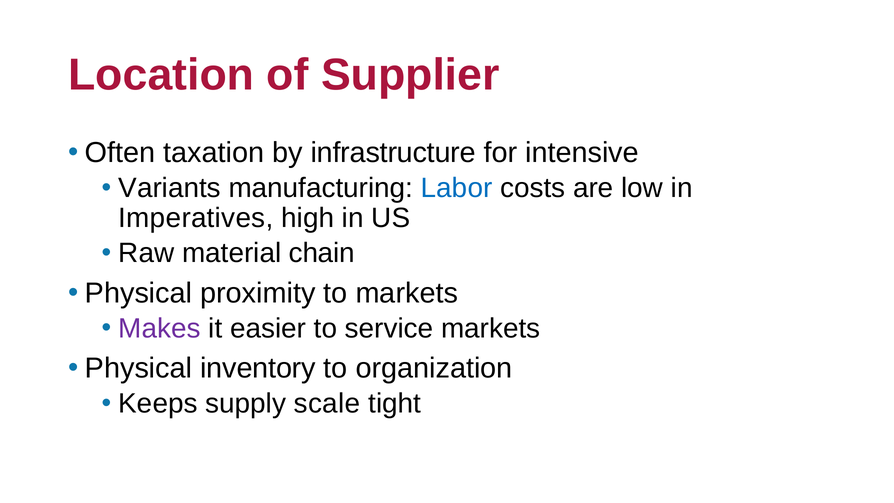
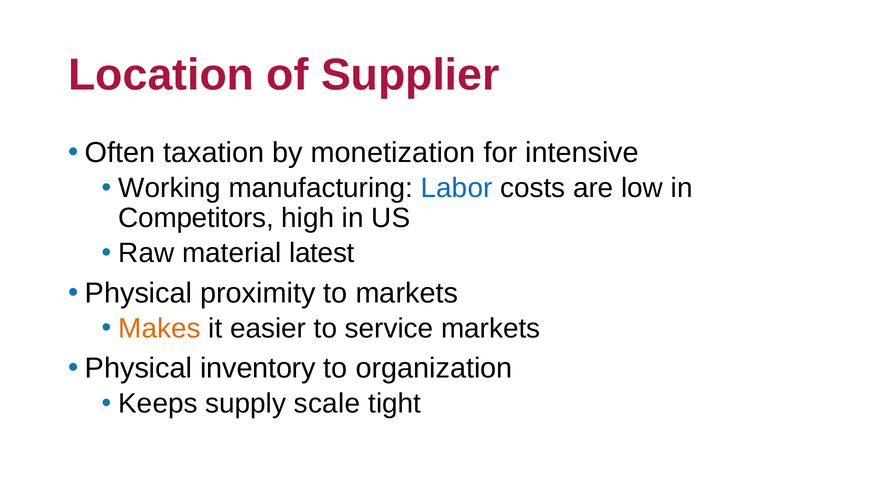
infrastructure: infrastructure -> monetization (393, 153)
Variants: Variants -> Working (170, 188)
Imperatives: Imperatives -> Competitors (196, 218)
chain: chain -> latest (322, 253)
Makes colour: purple -> orange (160, 328)
